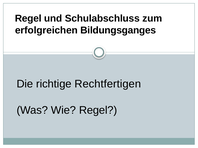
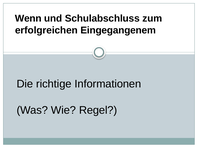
Regel: Regel -> Wenn (28, 18)
Bildungsganges: Bildungsganges -> Eingegangenem (118, 30)
Rechtfertigen: Rechtfertigen -> Informationen (108, 84)
